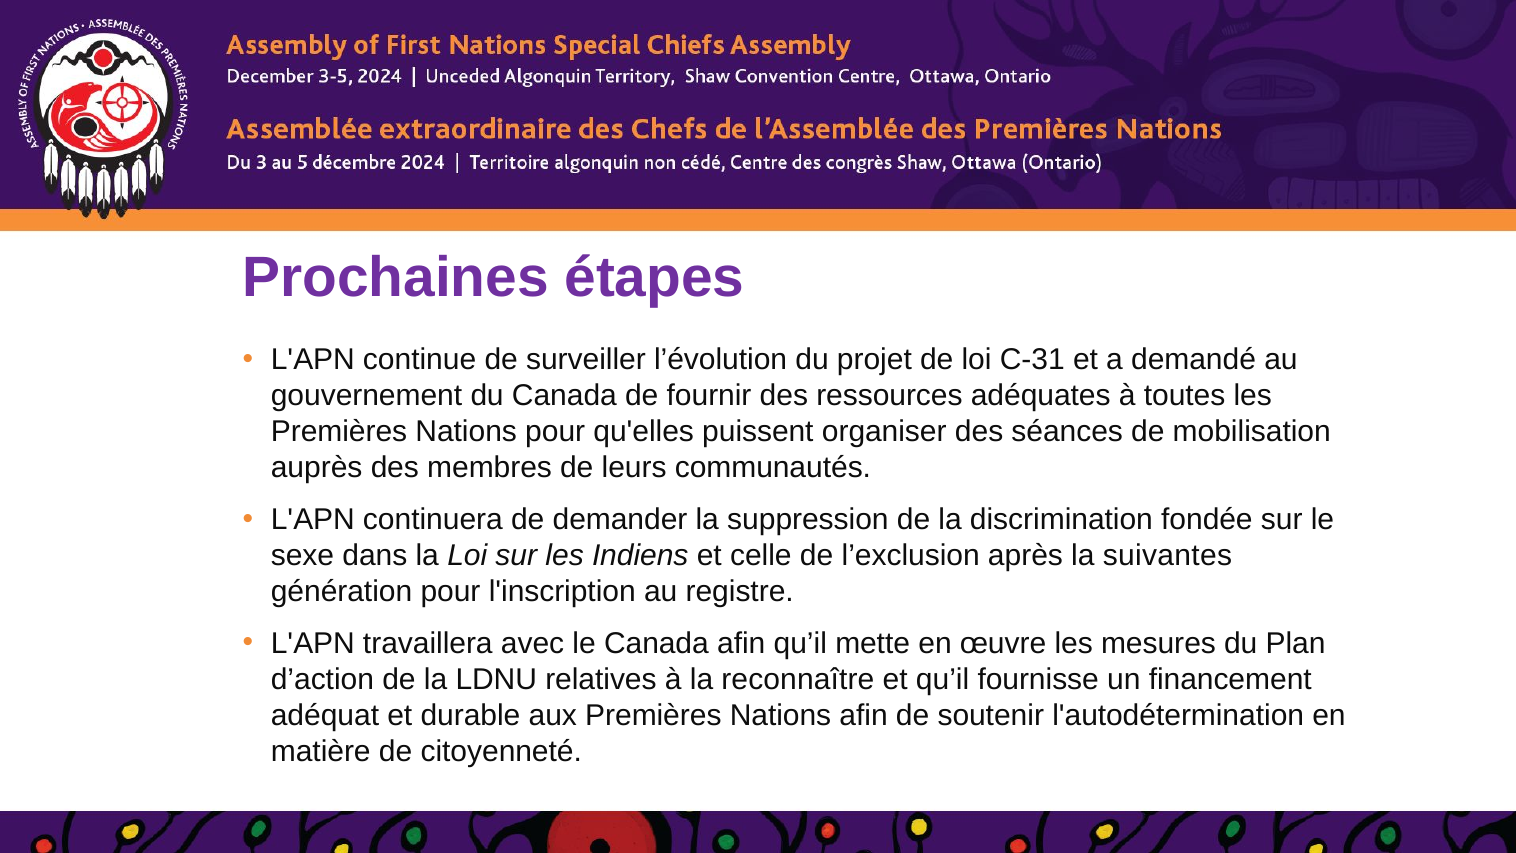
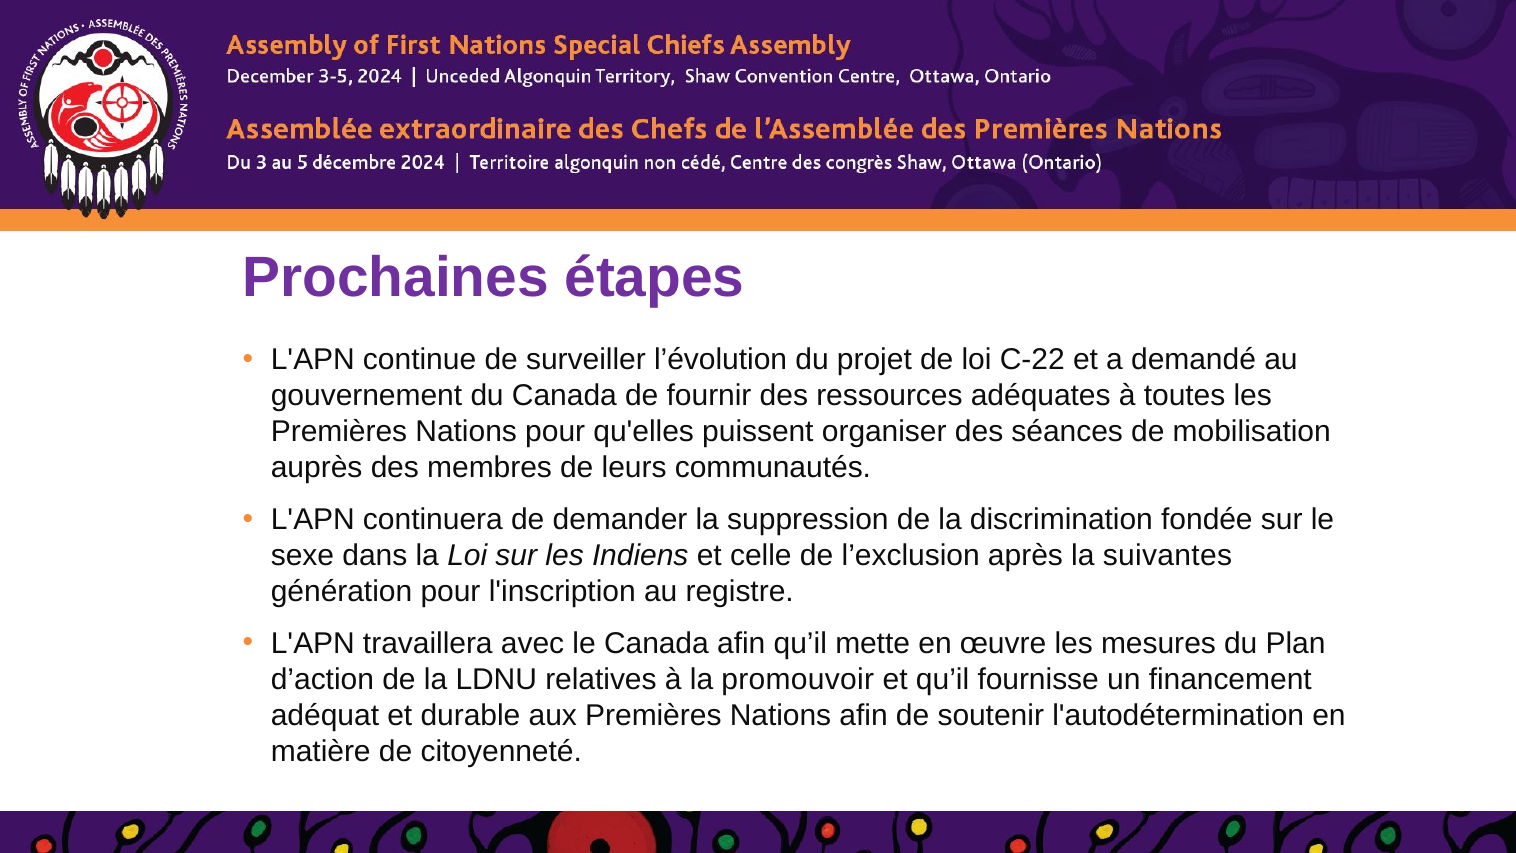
C-31: C-31 -> C-22 (1032, 360)
reconnaître: reconnaître -> promouvoir (798, 679)
